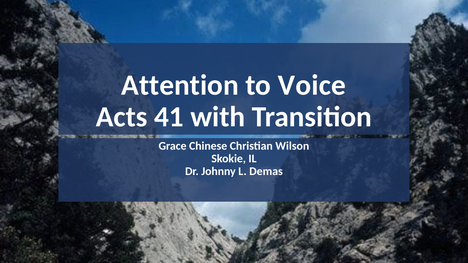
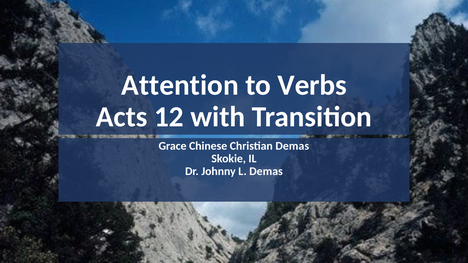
Voice: Voice -> Verbs (312, 85)
41: 41 -> 12 (169, 117)
Christian Wilson: Wilson -> Demas (292, 146)
